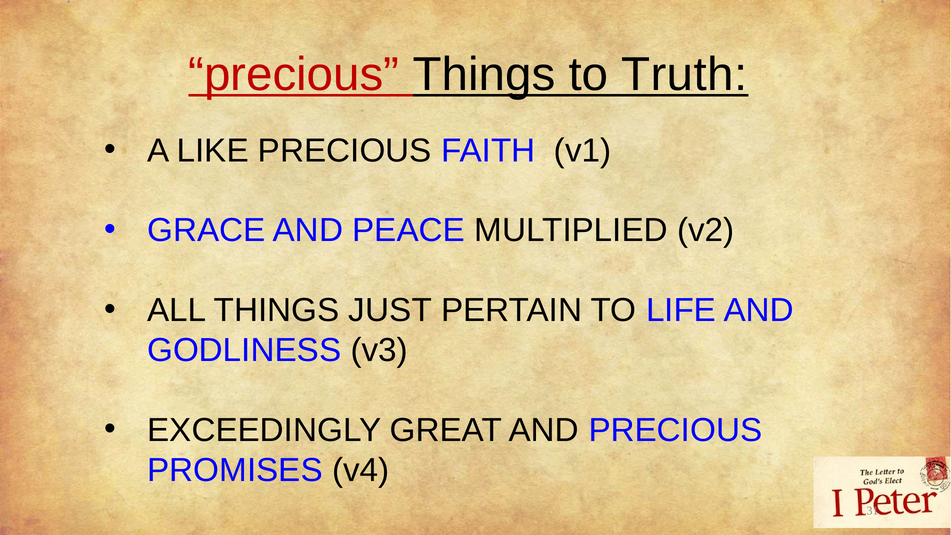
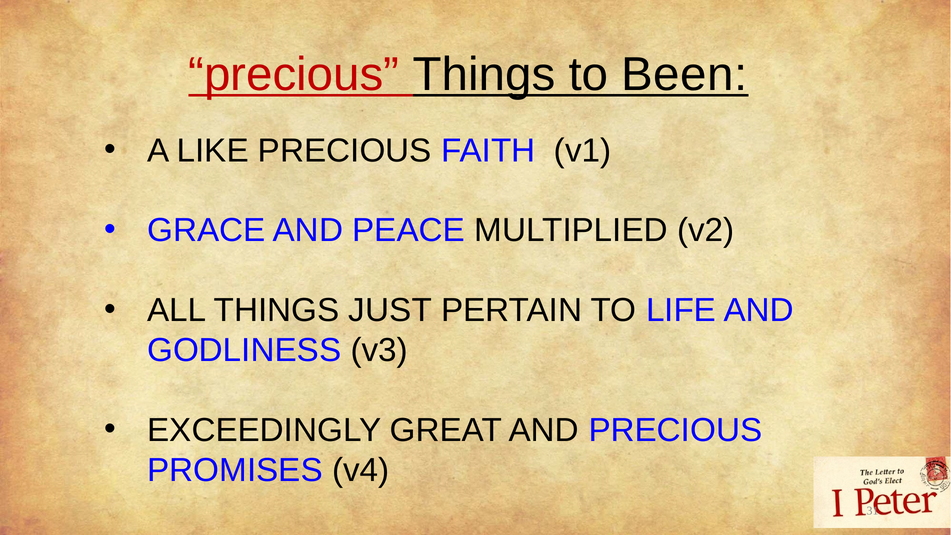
Truth: Truth -> Been (684, 75)
